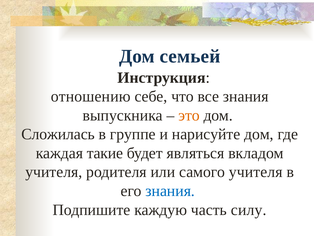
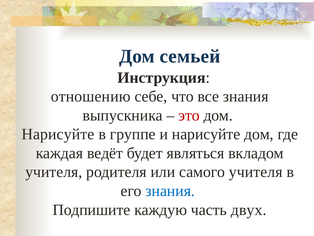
это colour: orange -> red (189, 115)
Сложилась: Сложилась -> Нарисуйте (58, 134)
такие: такие -> ведёт (105, 153)
силу: силу -> двух (249, 209)
